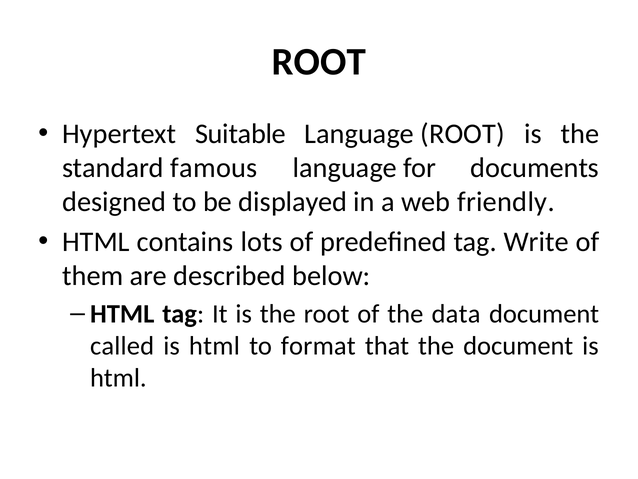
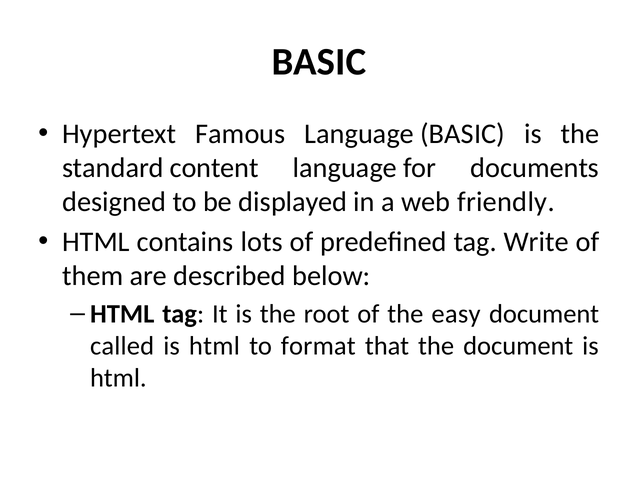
ROOT: ROOT -> BASIC (319, 62)
Suitable: Suitable -> Famous (240, 134)
Language ROOT: ROOT -> BASIC (463, 134)
famous: famous -> content (214, 168)
data: data -> easy (456, 314)
